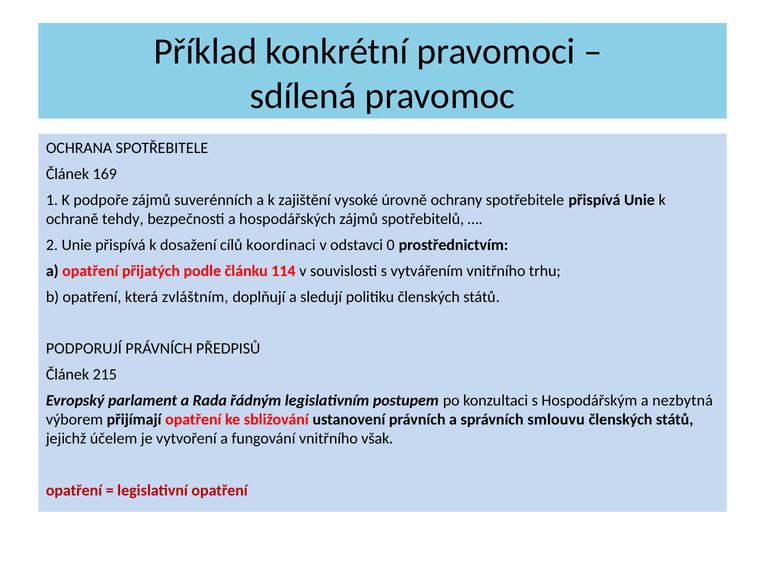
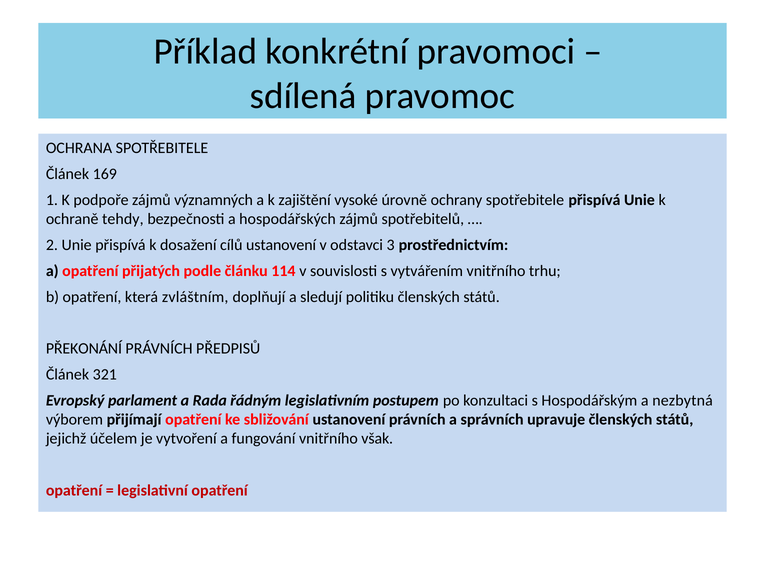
suverénních: suverénních -> významných (214, 200)
cílů koordinaci: koordinaci -> ustanovení (281, 245)
0: 0 -> 3 (391, 245)
PODPORUJÍ: PODPORUJÍ -> PŘEKONÁNÍ (84, 349)
215: 215 -> 321 (105, 375)
smlouvu: smlouvu -> upravuje (556, 420)
